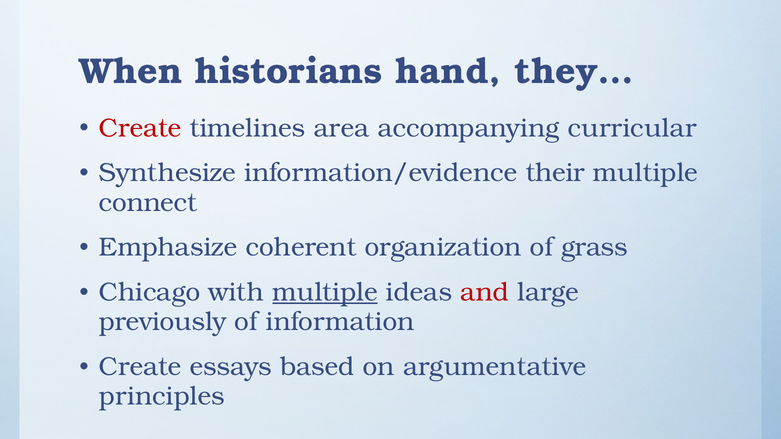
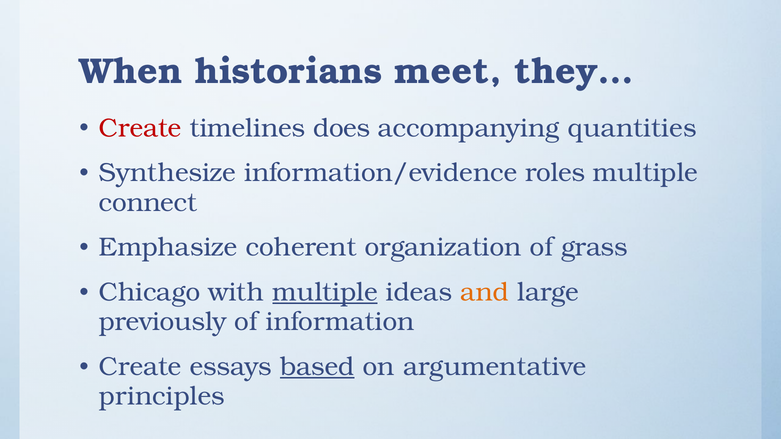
hand: hand -> meet (448, 71)
area: area -> does (342, 128)
curricular: curricular -> quantities (632, 128)
their: their -> roles (555, 173)
and colour: red -> orange (485, 292)
based underline: none -> present (317, 367)
